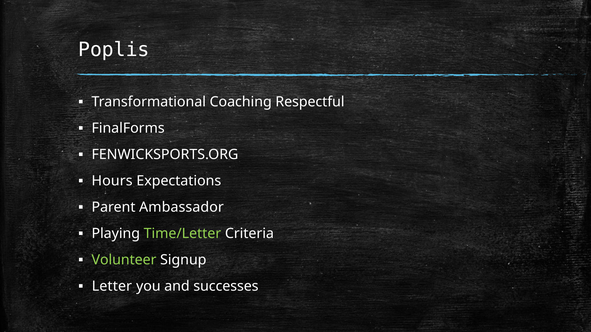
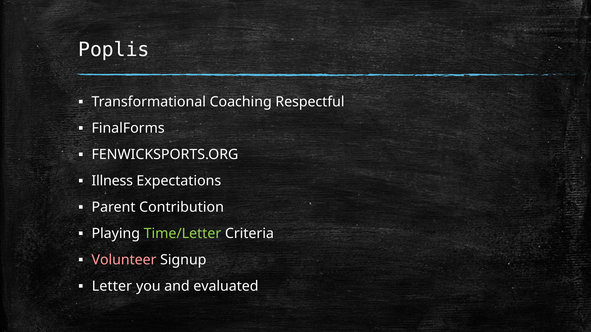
Hours: Hours -> Illness (112, 181)
Ambassador: Ambassador -> Contribution (182, 208)
Volunteer colour: light green -> pink (124, 260)
successes: successes -> evaluated (226, 287)
